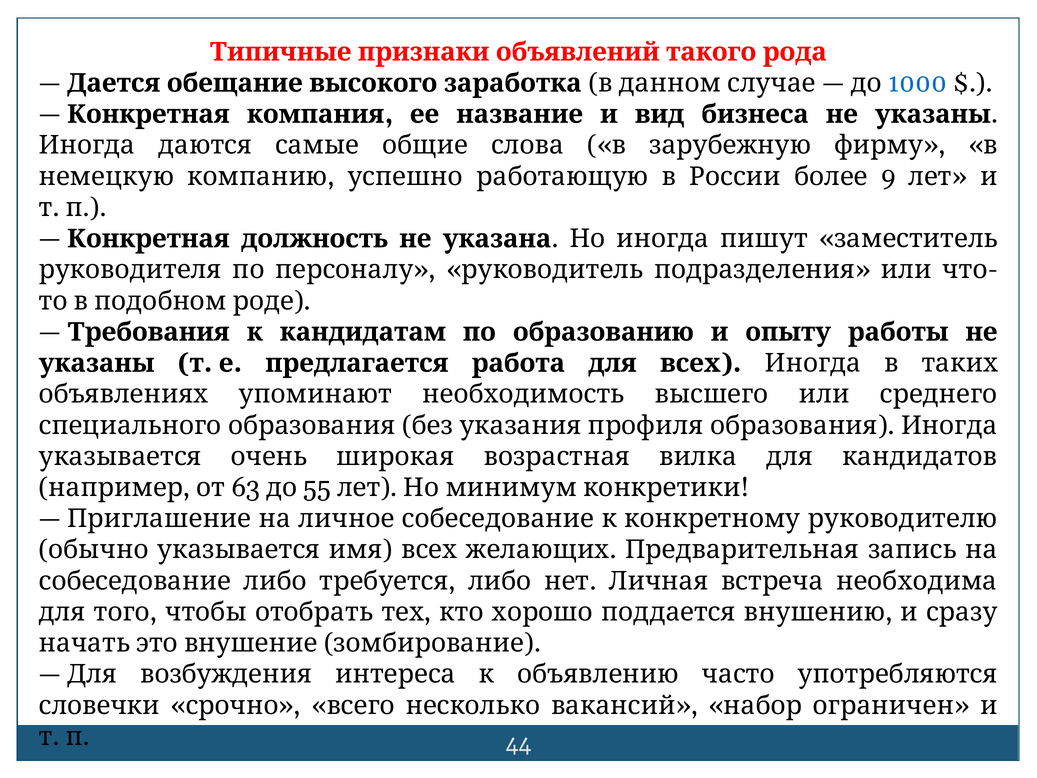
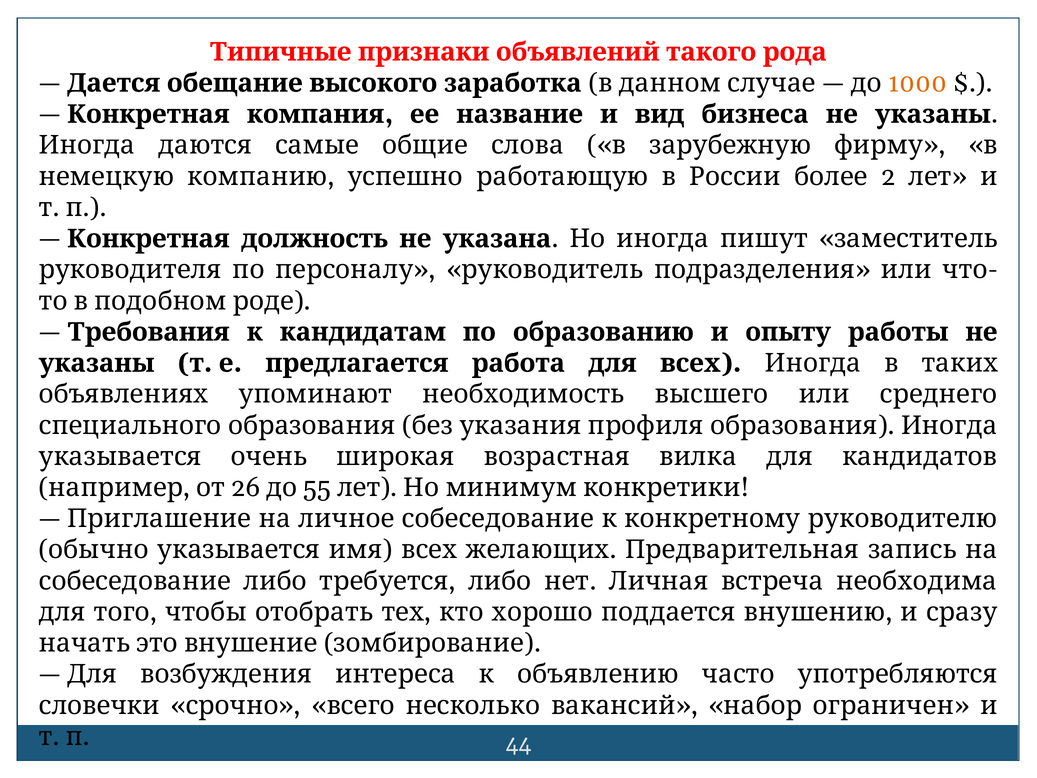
1000 colour: blue -> orange (917, 83)
9: 9 -> 2 (889, 176)
63: 63 -> 26 (246, 488)
